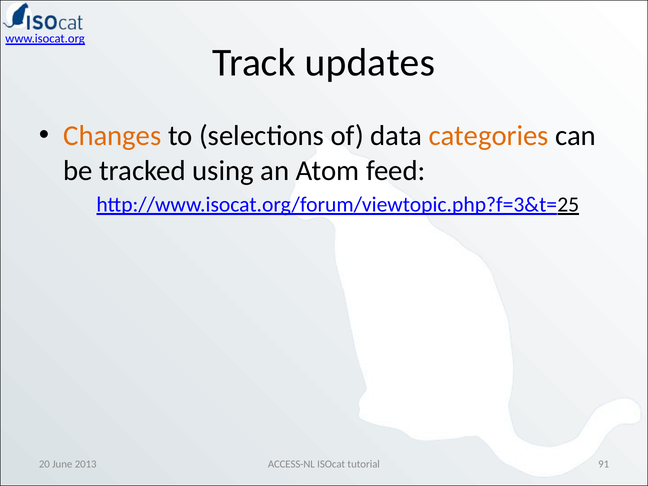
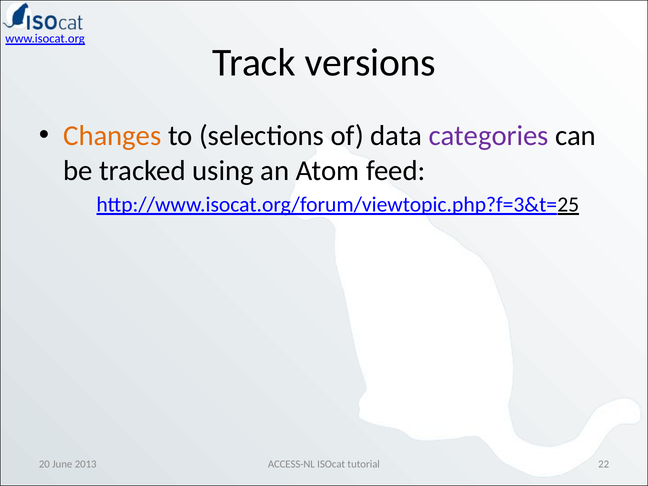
updates: updates -> versions (370, 63)
categories colour: orange -> purple (489, 136)
91: 91 -> 22 (604, 464)
